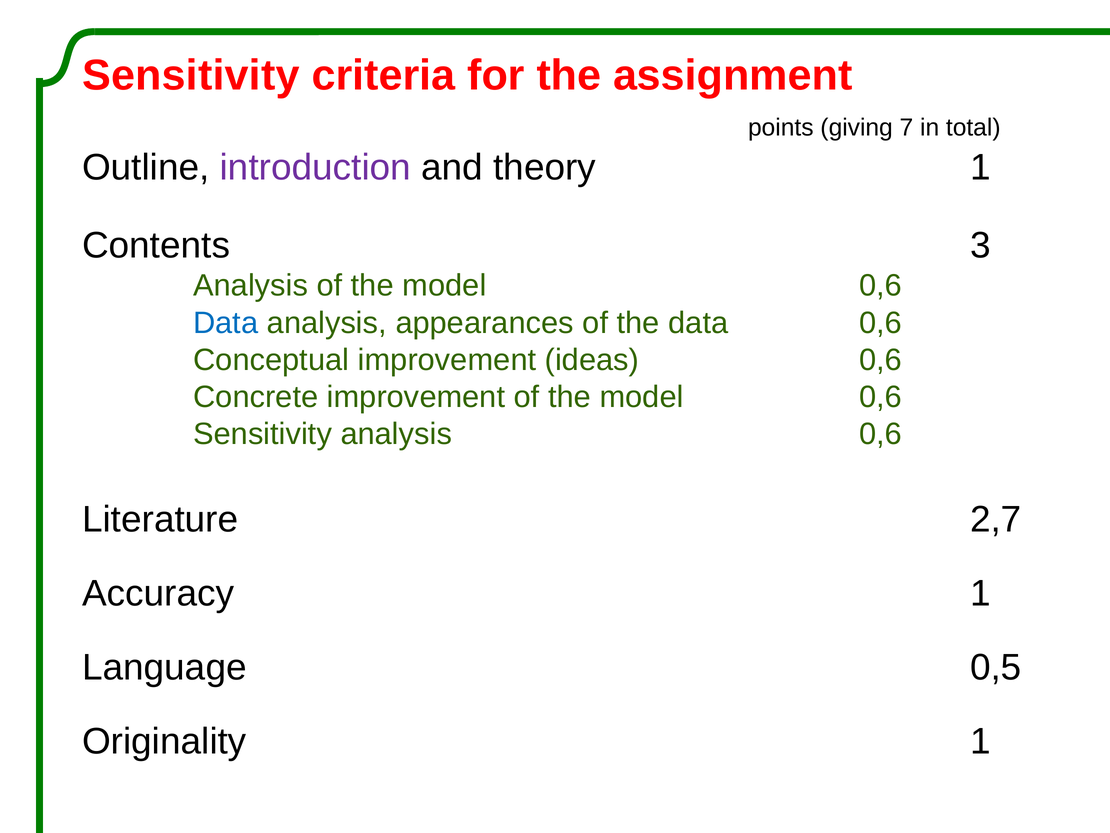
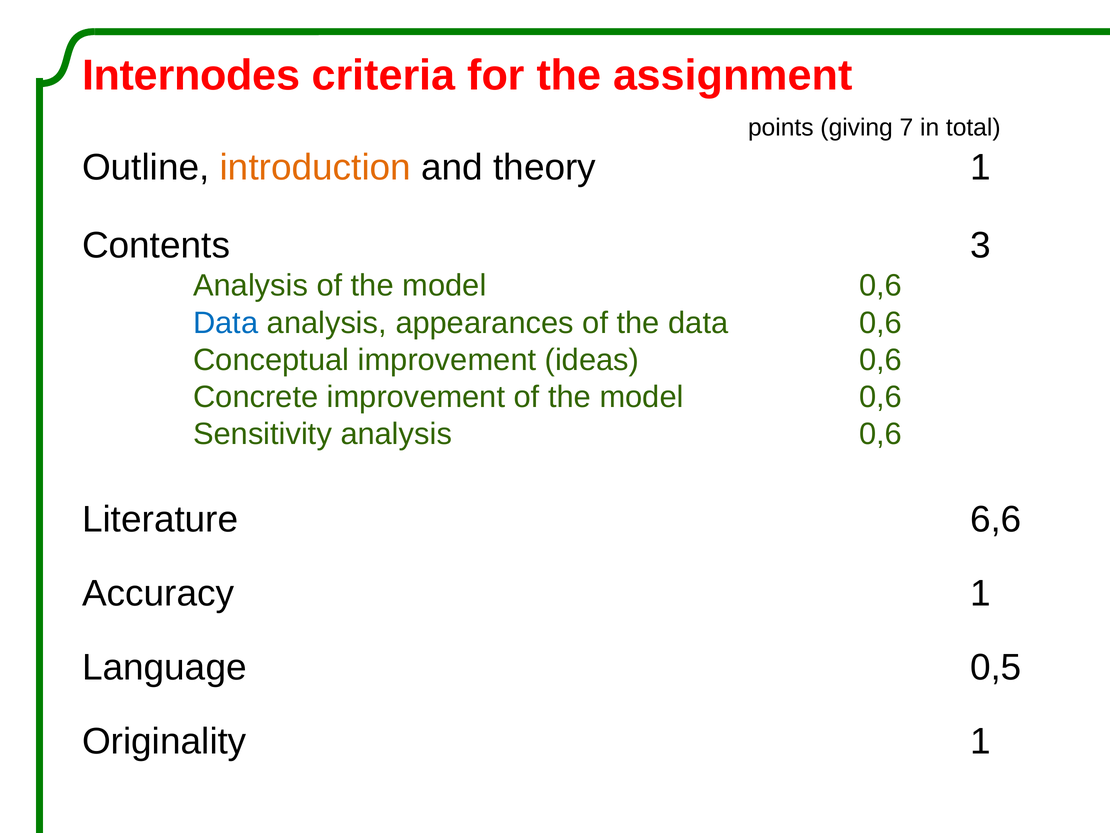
Sensitivity: Sensitivity -> Internodes (191, 76)
introduction colour: purple -> orange (315, 168)
2,7: 2,7 -> 6,6 (996, 519)
